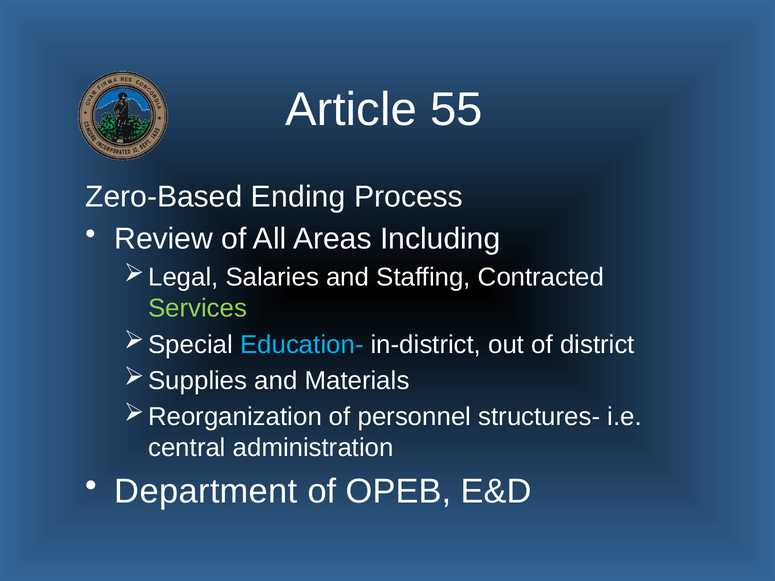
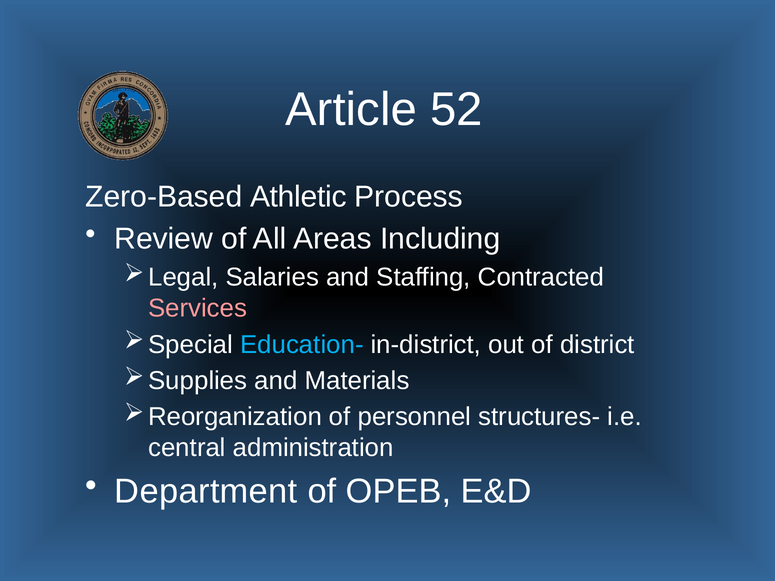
55: 55 -> 52 (456, 110)
Ending: Ending -> Athletic (298, 197)
Services colour: light green -> pink (198, 309)
